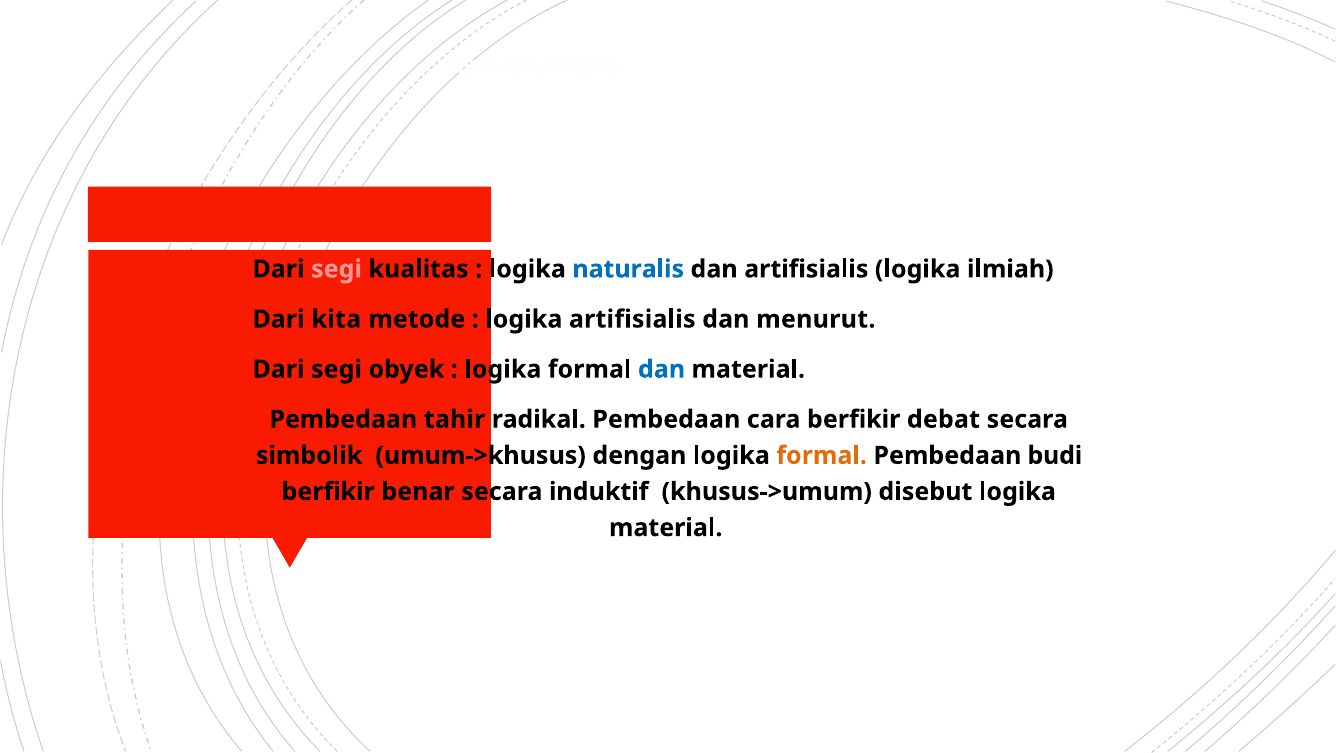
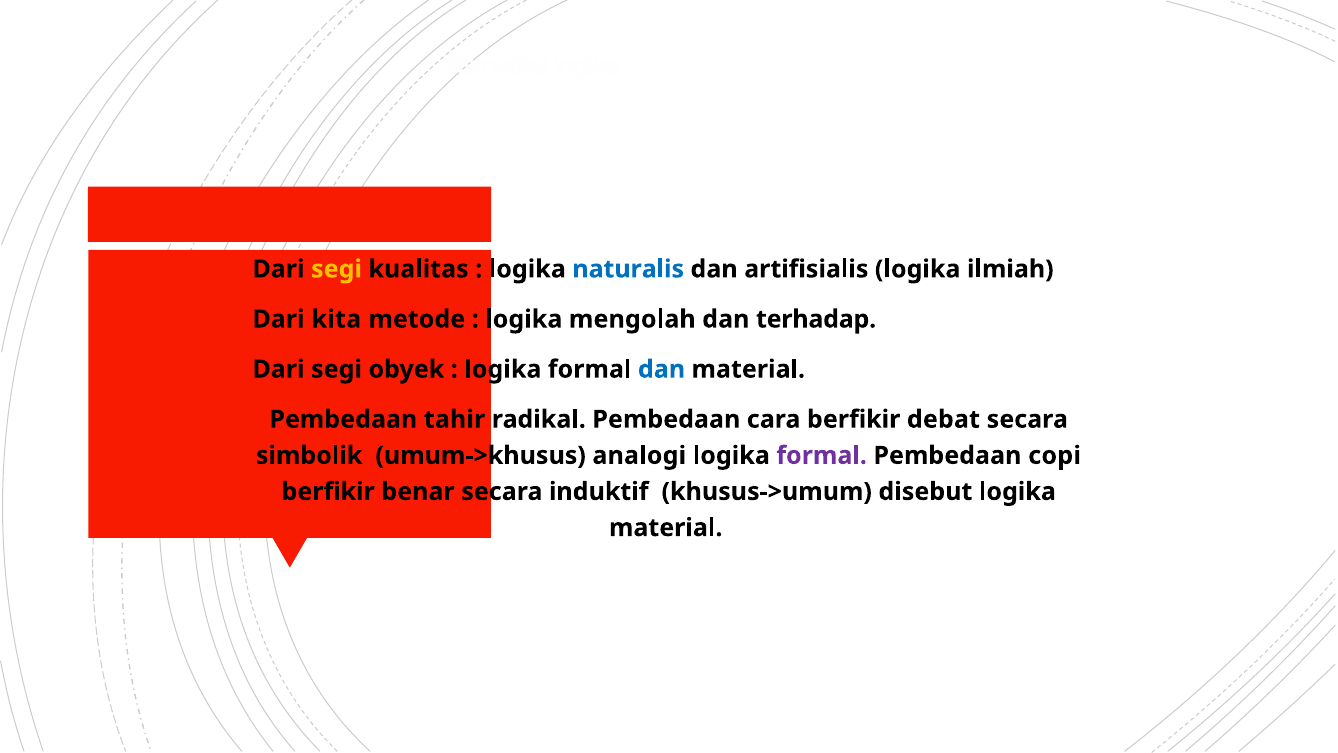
segi colour: pink -> yellow (336, 269)
logika artifisialis: artifisialis -> mengolah (632, 319)
menurut: menurut -> terhadap (816, 319)
dengan: dengan -> analogi (639, 455)
formal colour: orange -> purple (822, 455)
budi: budi -> copi (1055, 455)
